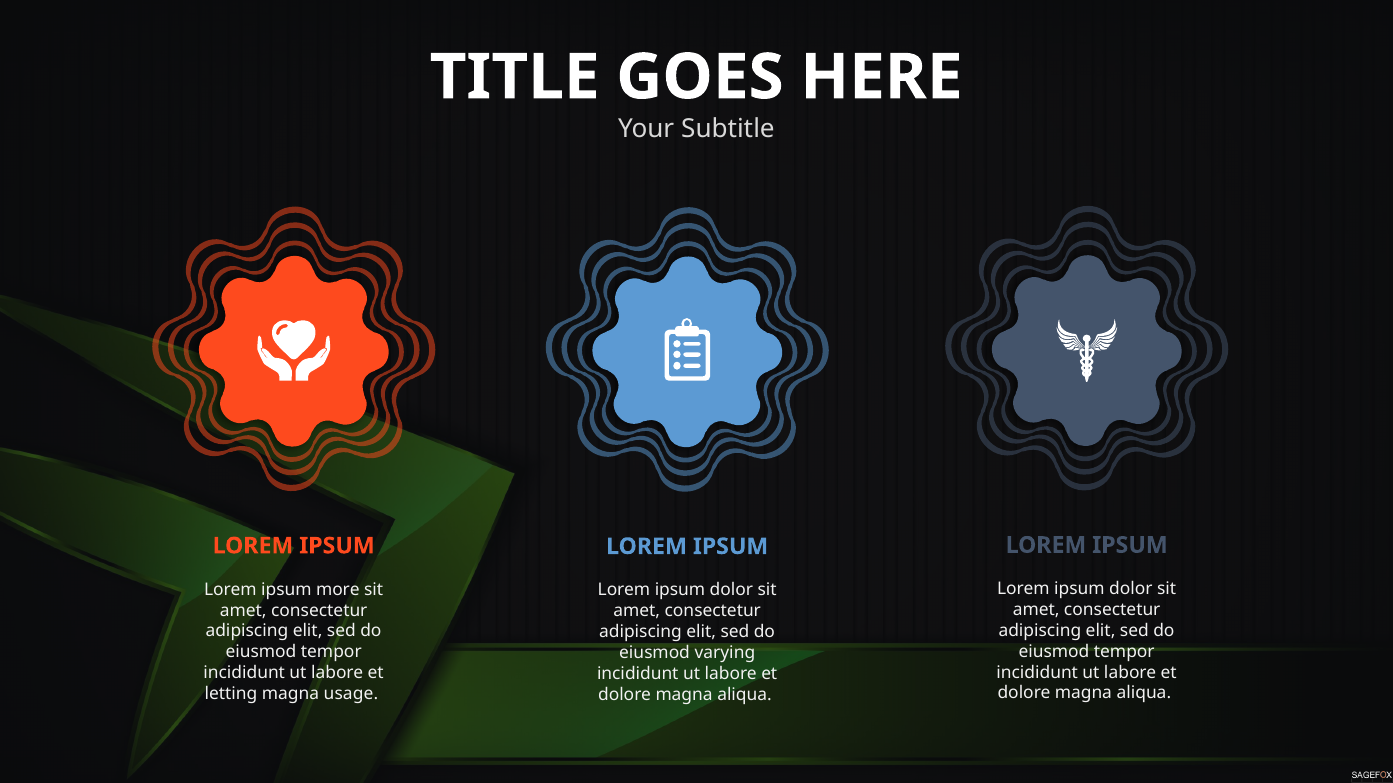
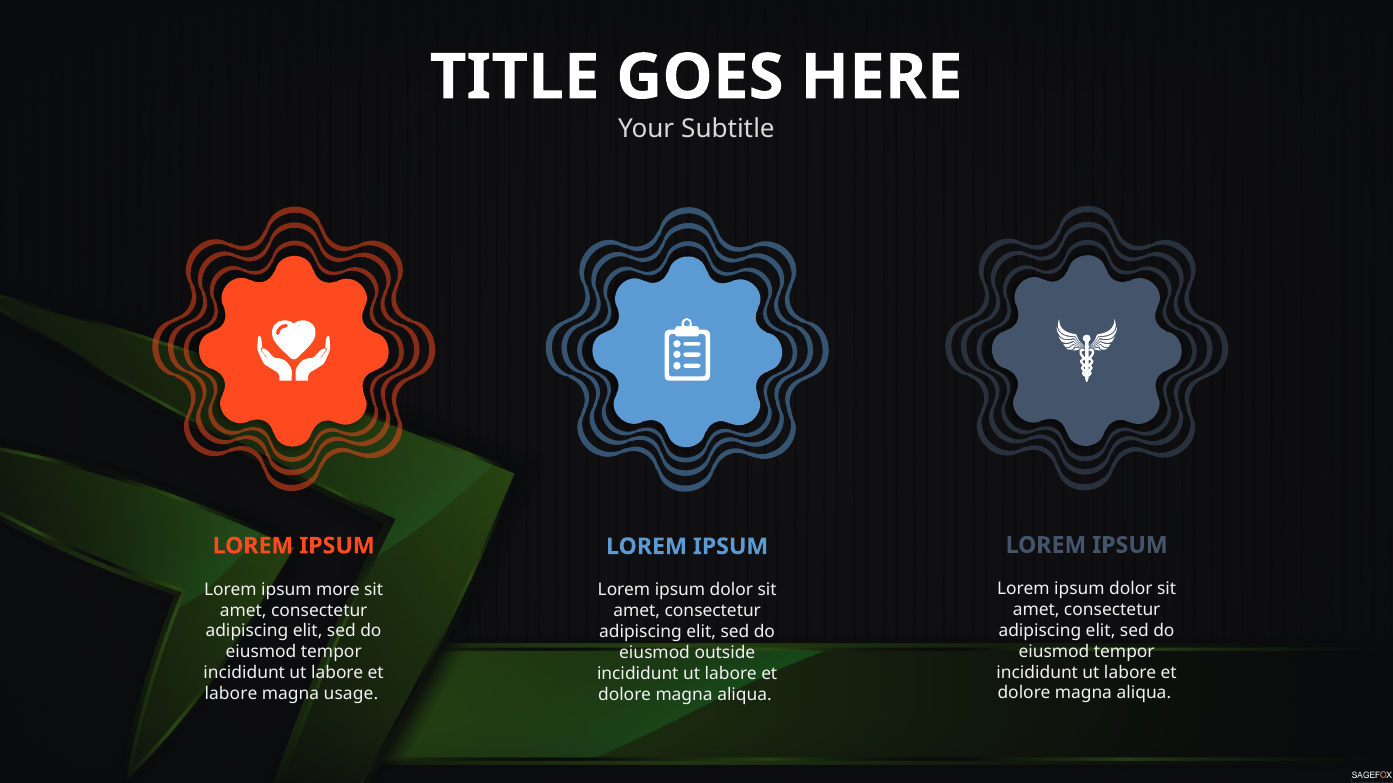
varying: varying -> outside (725, 653)
letting: letting -> labore (231, 694)
